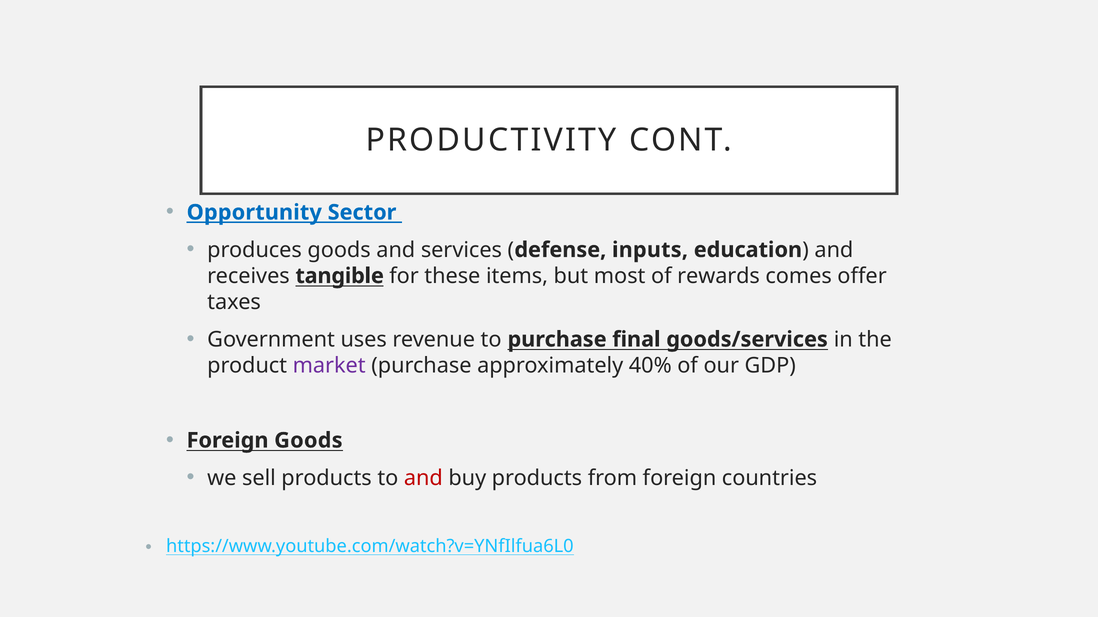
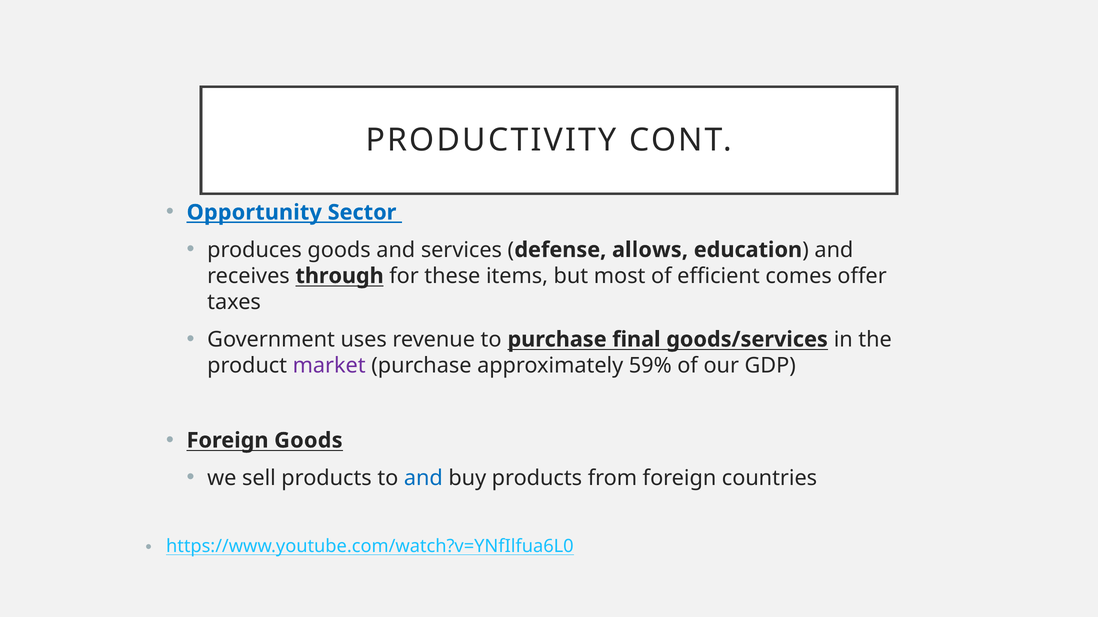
inputs: inputs -> allows (650, 250)
tangible: tangible -> through (340, 276)
rewards: rewards -> efficient (719, 276)
40%: 40% -> 59% (650, 366)
and colour: red -> blue (423, 478)
